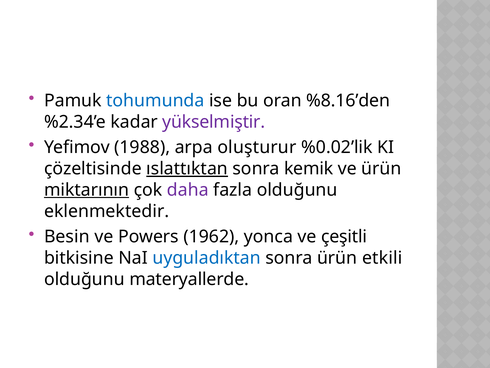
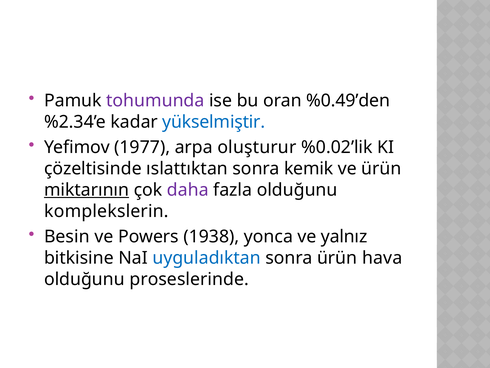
tohumunda colour: blue -> purple (155, 101)
%8.16’den: %8.16’den -> %0.49’den (348, 101)
yükselmiştir colour: purple -> blue (214, 122)
1988: 1988 -> 1977 (142, 147)
ıslattıktan underline: present -> none (187, 168)
eklenmektedir: eklenmektedir -> komplekslerin (107, 211)
1962: 1962 -> 1938 (211, 236)
çeşitli: çeşitli -> yalnız (344, 236)
etkili: etkili -> hava (382, 258)
materyallerde: materyallerde -> proseslerinde (189, 279)
